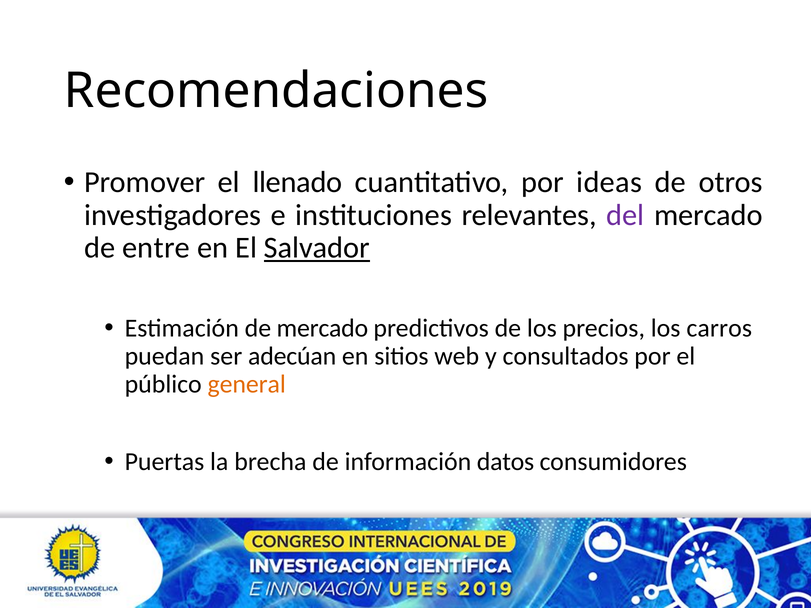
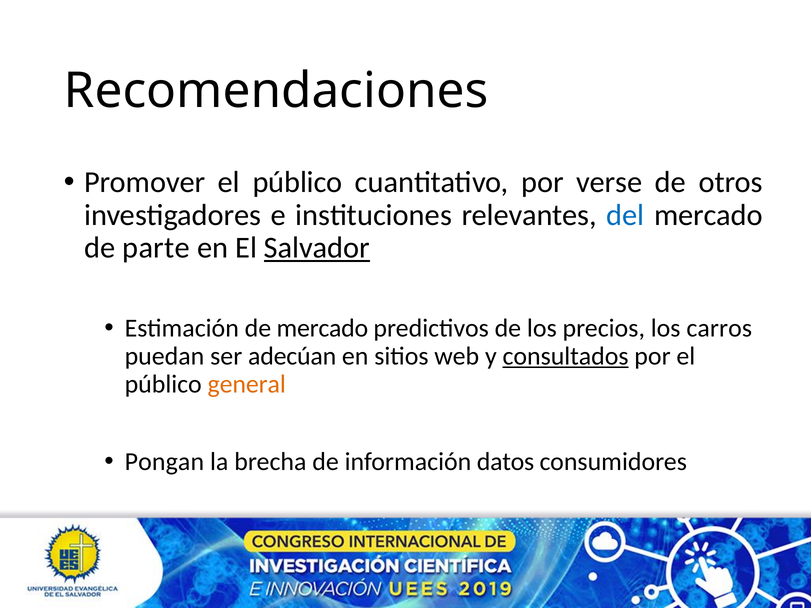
Promover el llenado: llenado -> público (297, 182)
ideas: ideas -> verse (609, 182)
del colour: purple -> blue (625, 215)
entre: entre -> parte (156, 248)
consultados underline: none -> present (566, 356)
Puertas: Puertas -> Pongan (164, 462)
